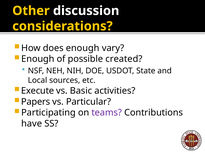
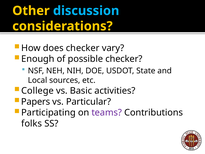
discussion colour: white -> light blue (86, 11)
does enough: enough -> checker (83, 48)
possible created: created -> checker (124, 59)
Execute: Execute -> College (37, 91)
have: have -> folks (32, 123)
